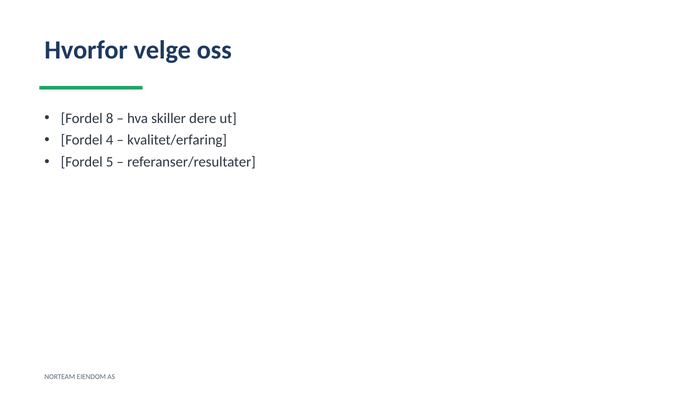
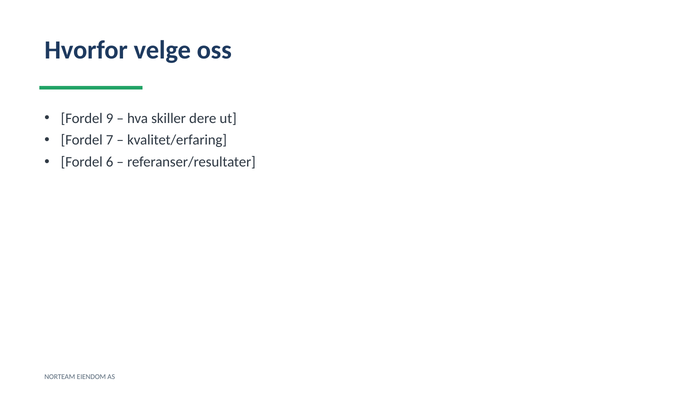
8: 8 -> 9 (110, 118)
4: 4 -> 7 (110, 140)
5: 5 -> 6 (110, 162)
